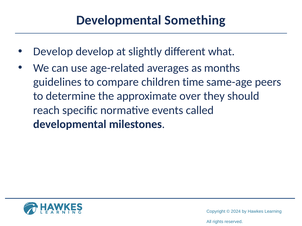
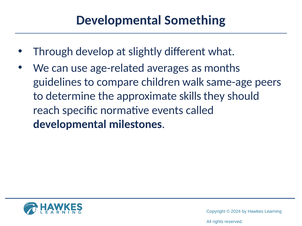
Develop: Develop -> Through (53, 52)
time: time -> walk (193, 82)
over: over -> skills (190, 96)
